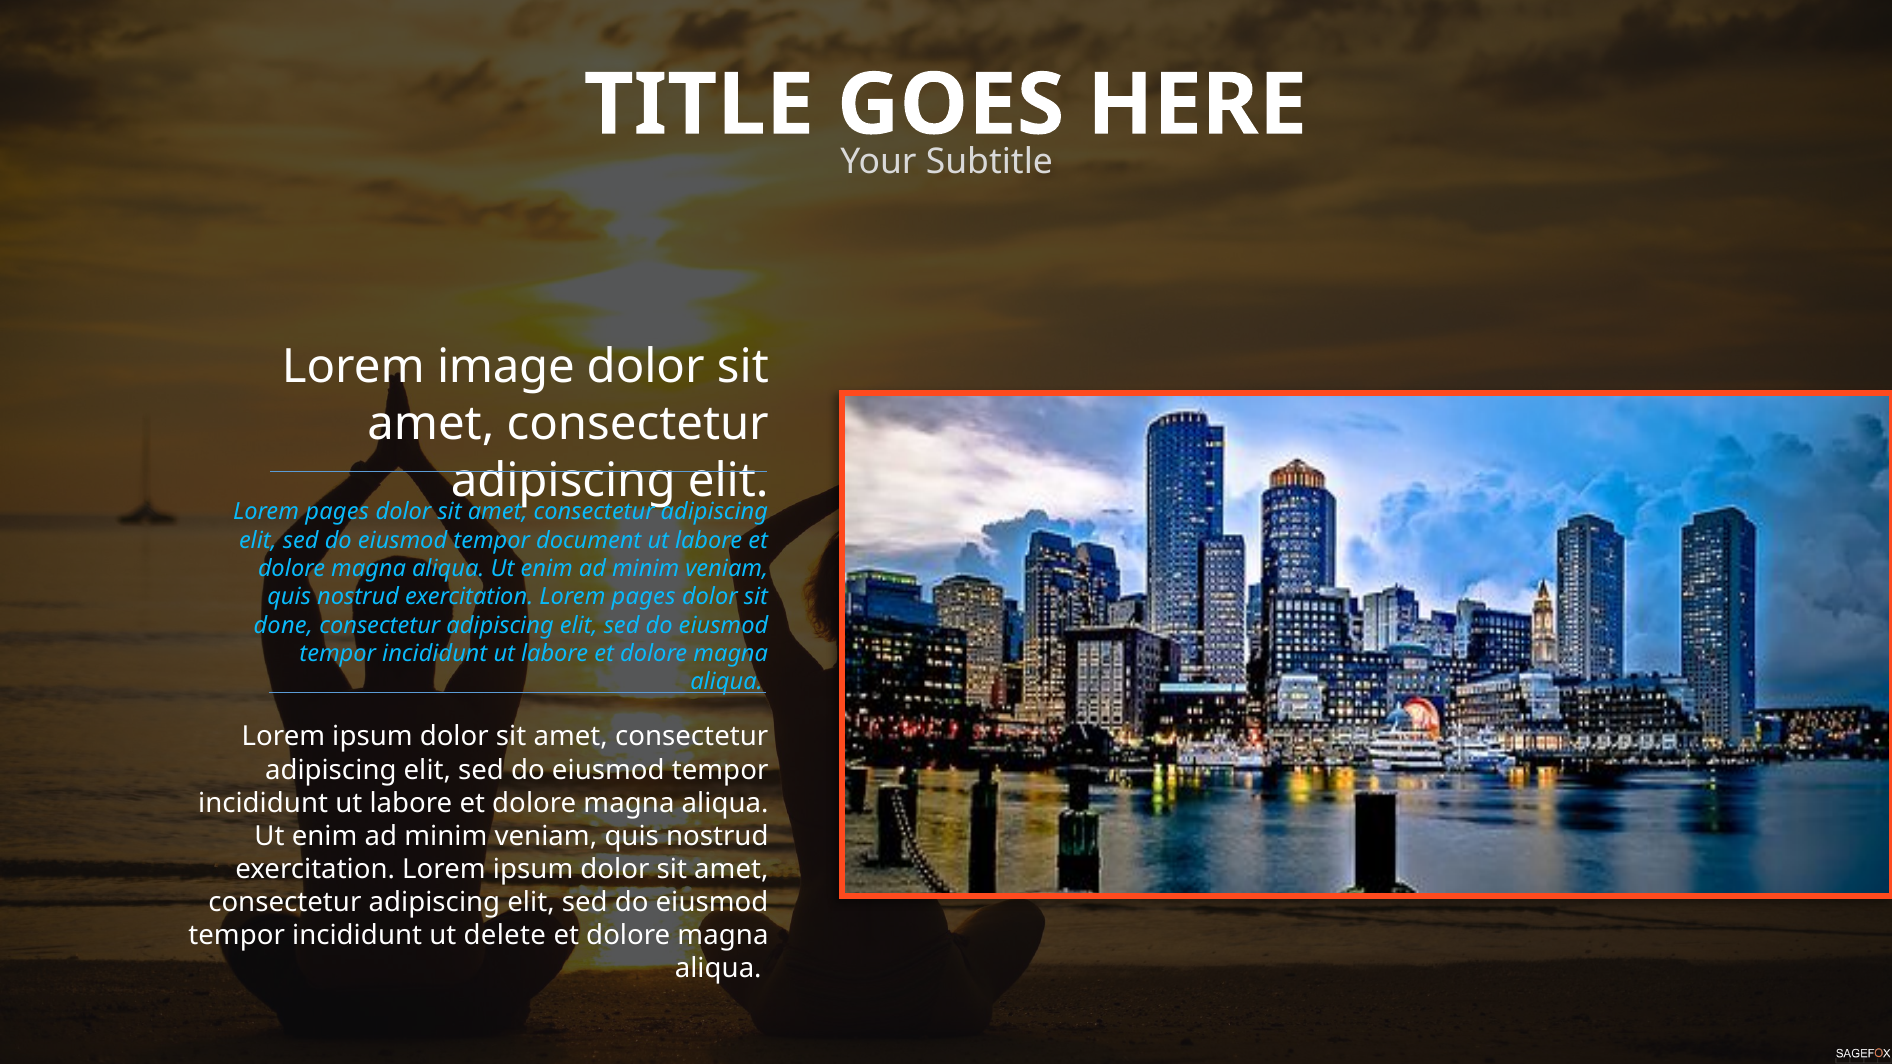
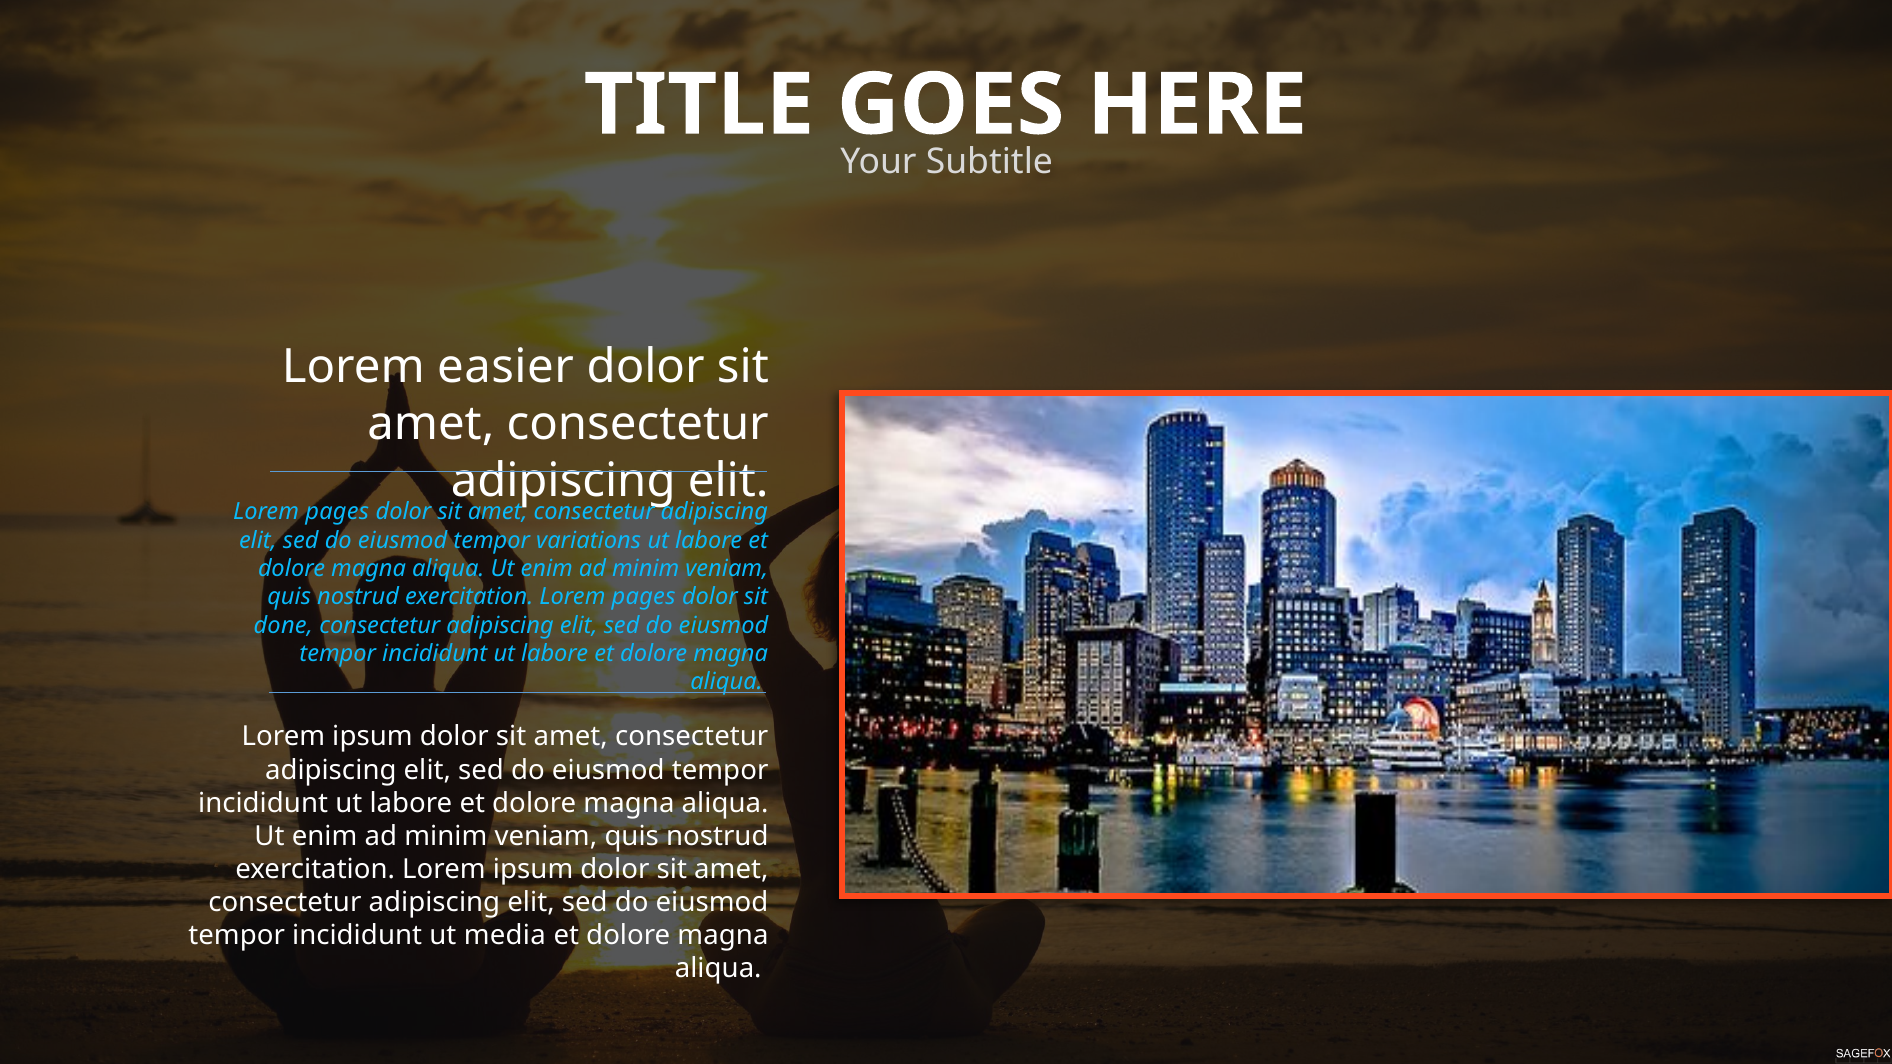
image: image -> easier (506, 367)
document: document -> variations (589, 540)
delete: delete -> media (505, 936)
